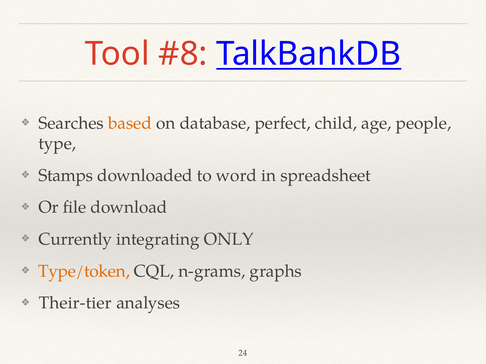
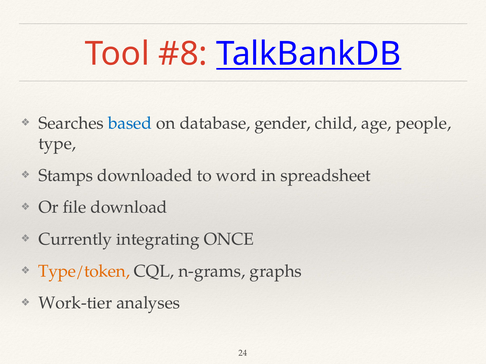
based colour: orange -> blue (130, 123)
perfect: perfect -> gender (283, 123)
ONLY: ONLY -> ONCE (229, 240)
Their-tier: Their-tier -> Work-tier (75, 303)
